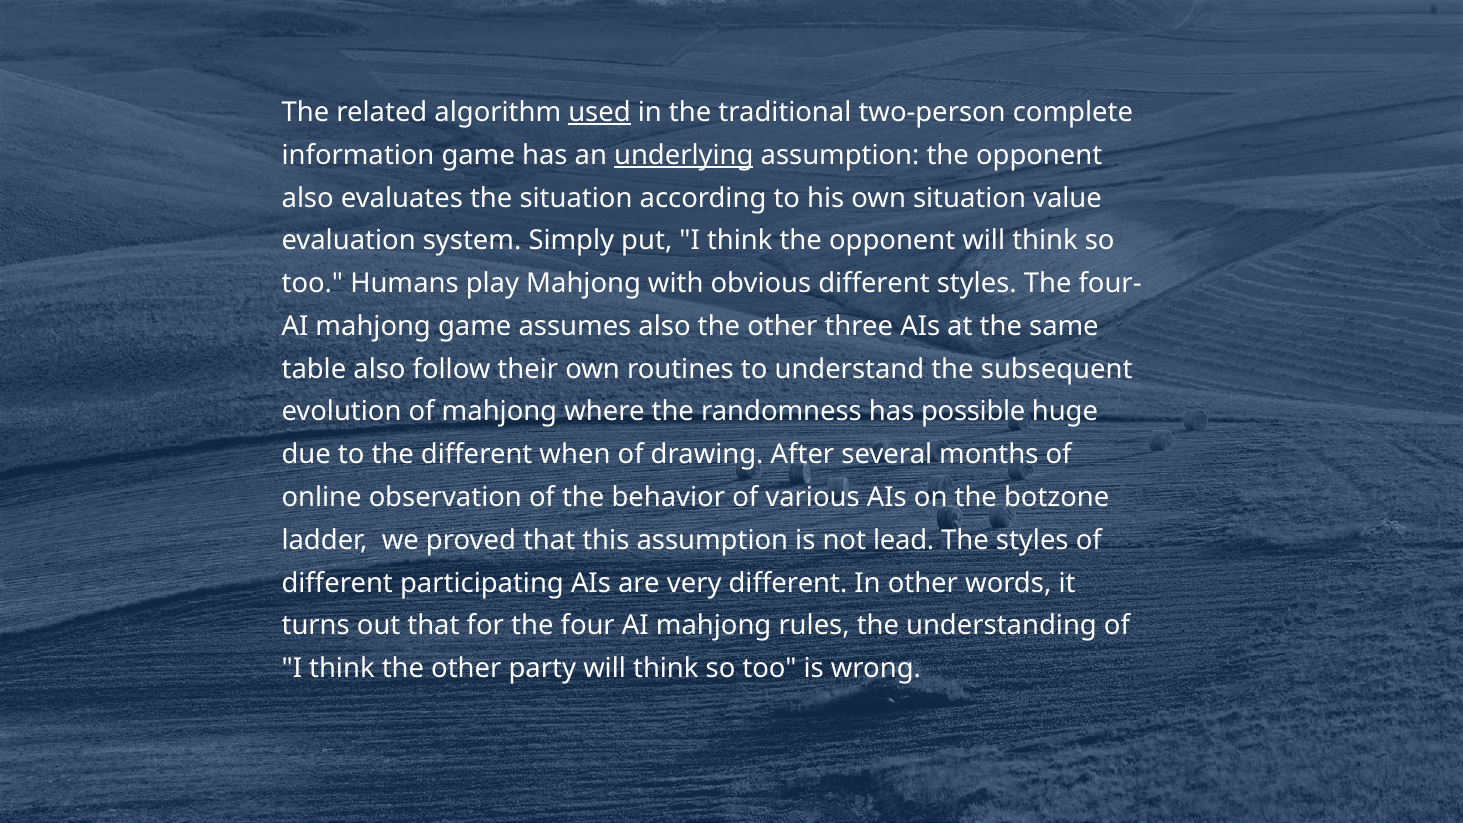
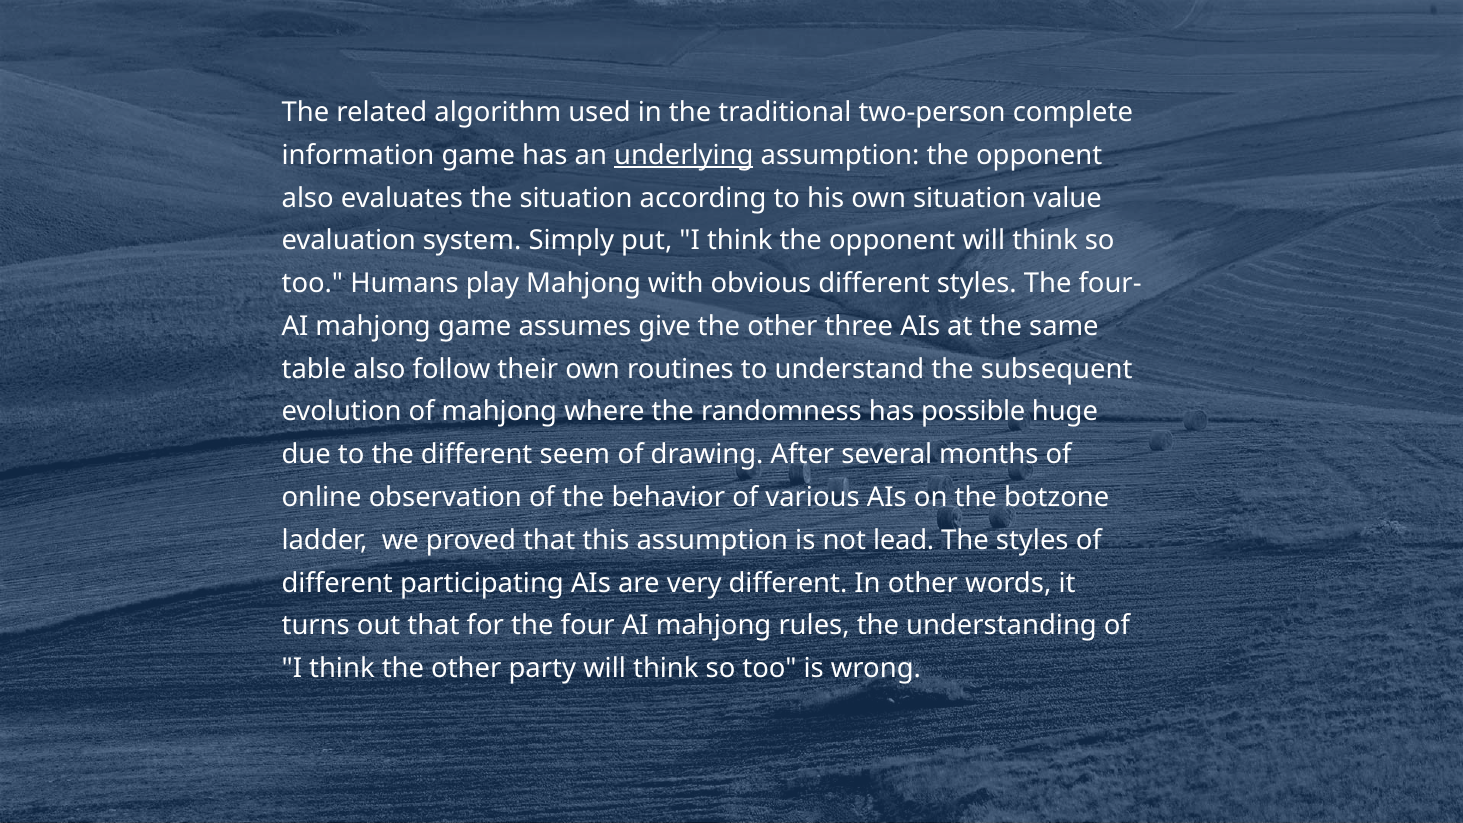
used underline: present -> none (599, 113)
assumes also: also -> give (665, 326)
when: when -> seem (575, 455)
